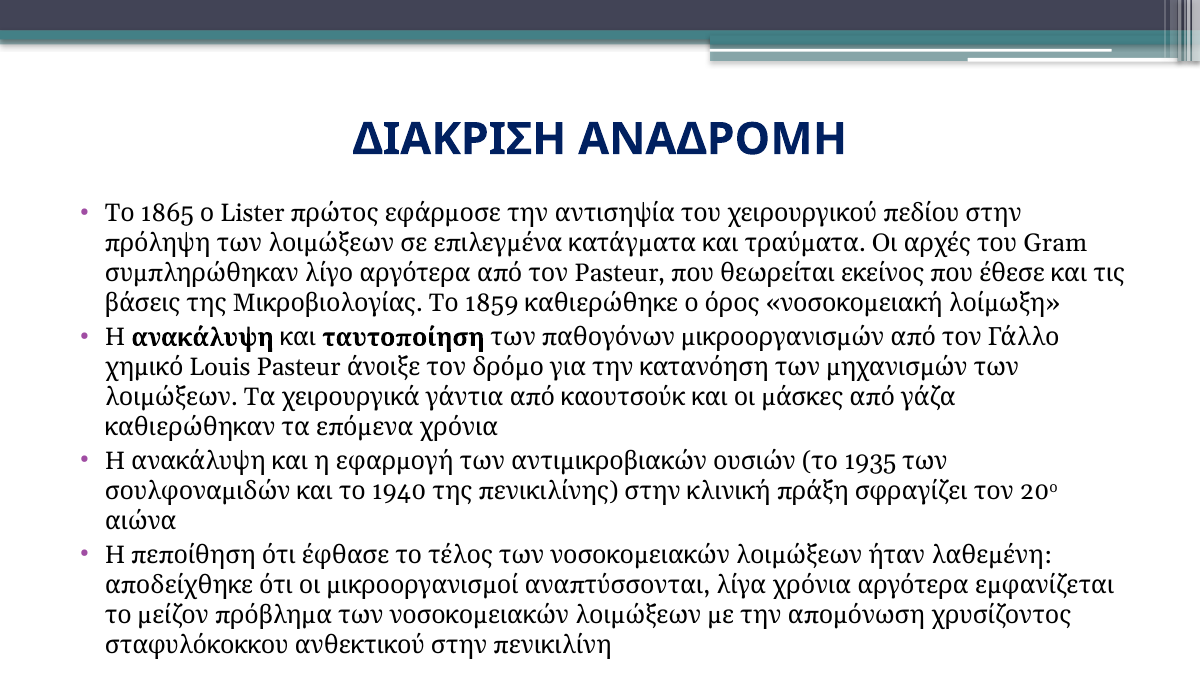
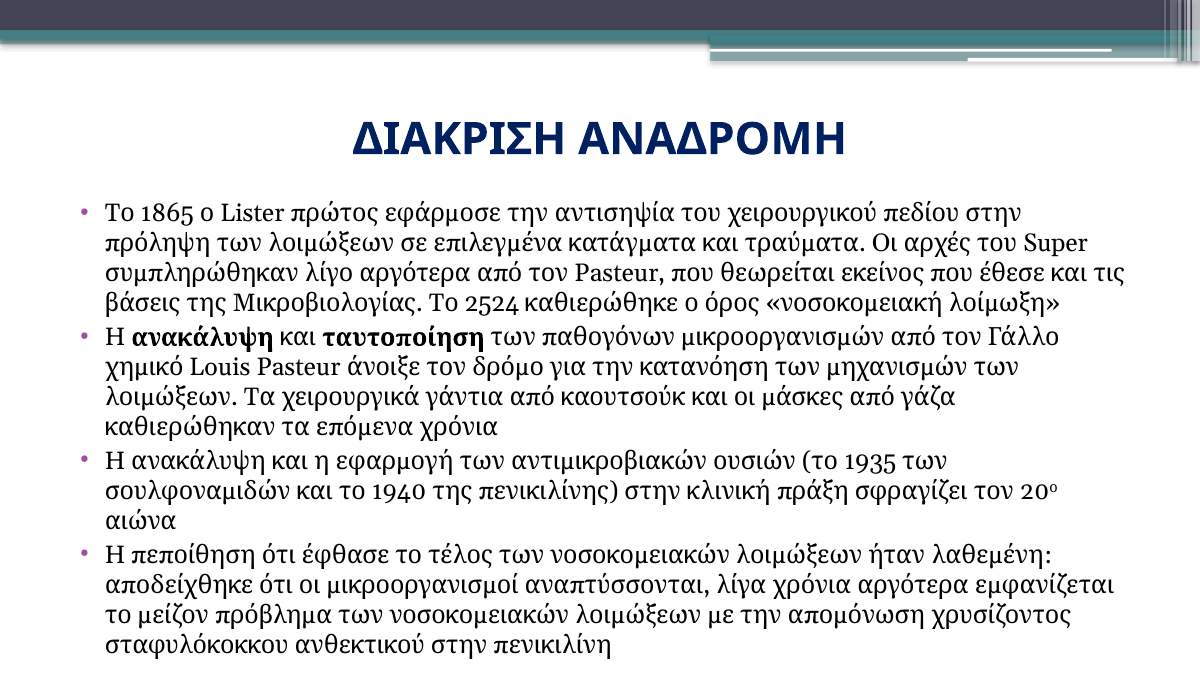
Gram: Gram -> Super (1056, 244)
1859: 1859 -> 2524 (492, 304)
